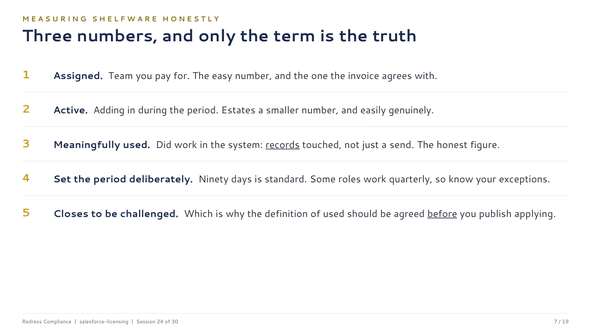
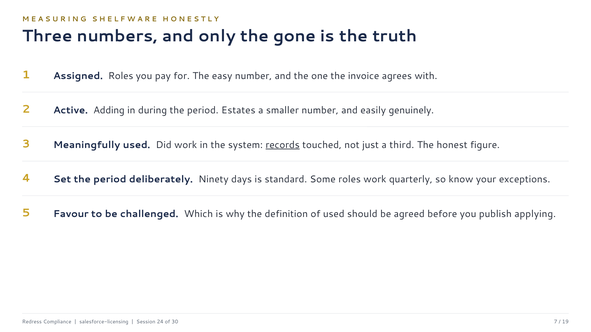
term: term -> gone (295, 36)
Assigned Team: Team -> Roles (121, 76)
send: send -> third (402, 145)
Closes: Closes -> Favour (71, 214)
before underline: present -> none (442, 214)
